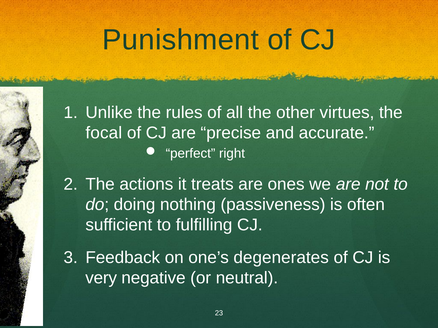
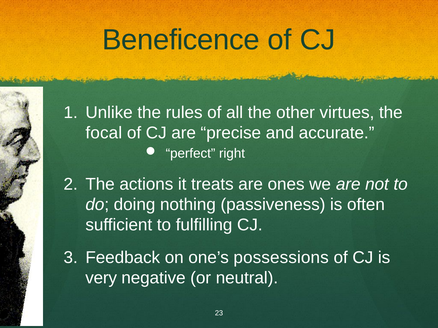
Punishment: Punishment -> Beneficence (181, 40)
degenerates: degenerates -> possessions (281, 258)
